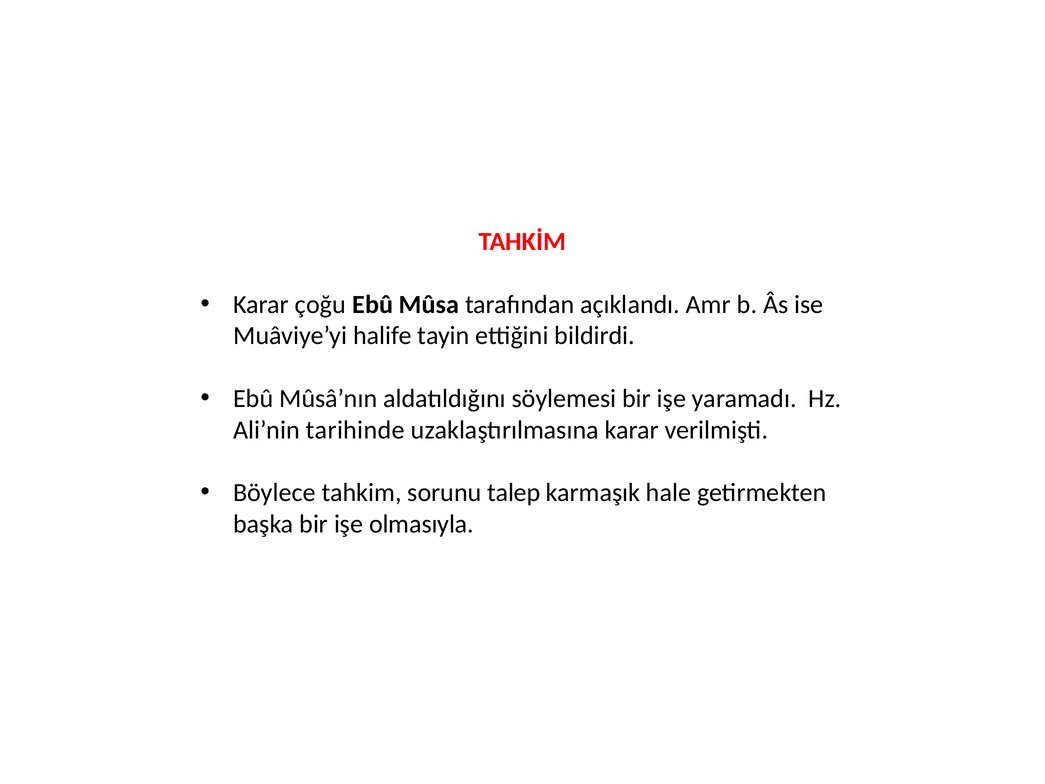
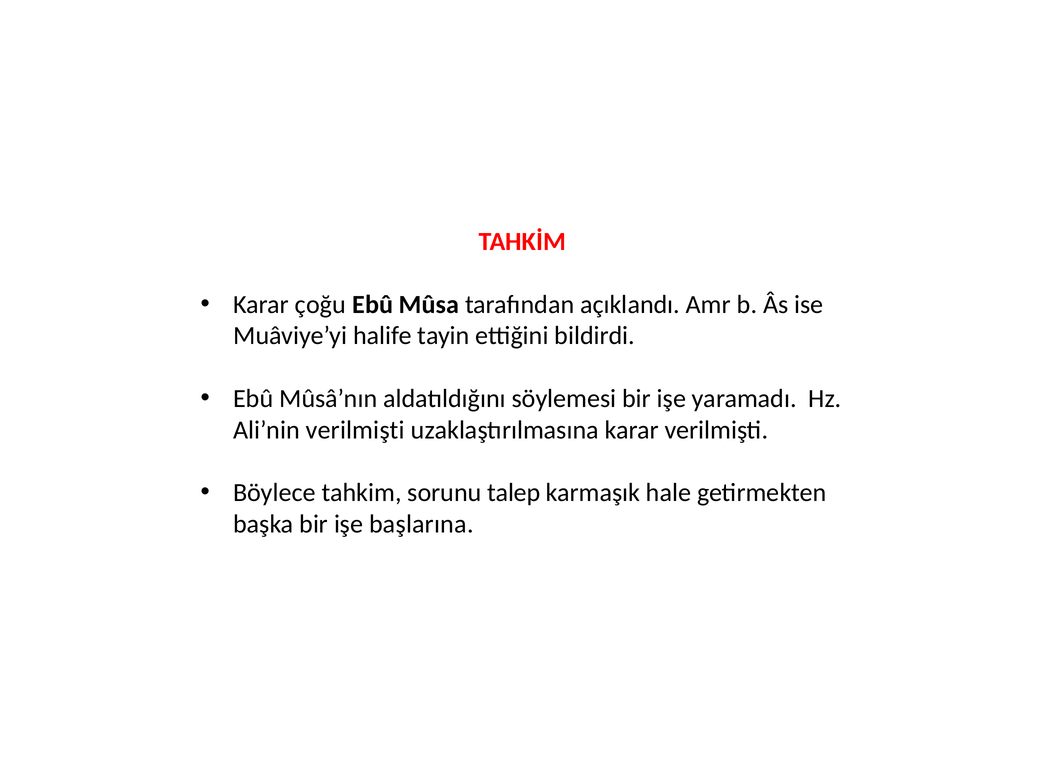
Ali’nin tarihinde: tarihinde -> verilmişti (355, 430)
olmasıyla: olmasıyla -> başlarına (421, 524)
